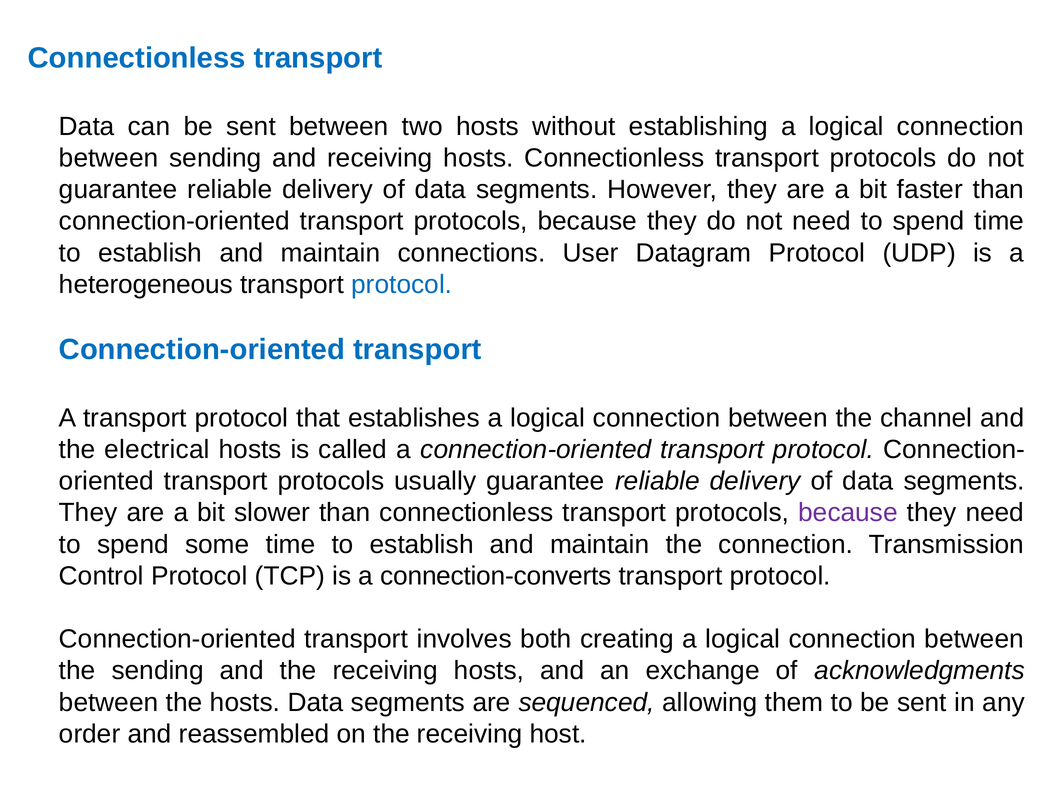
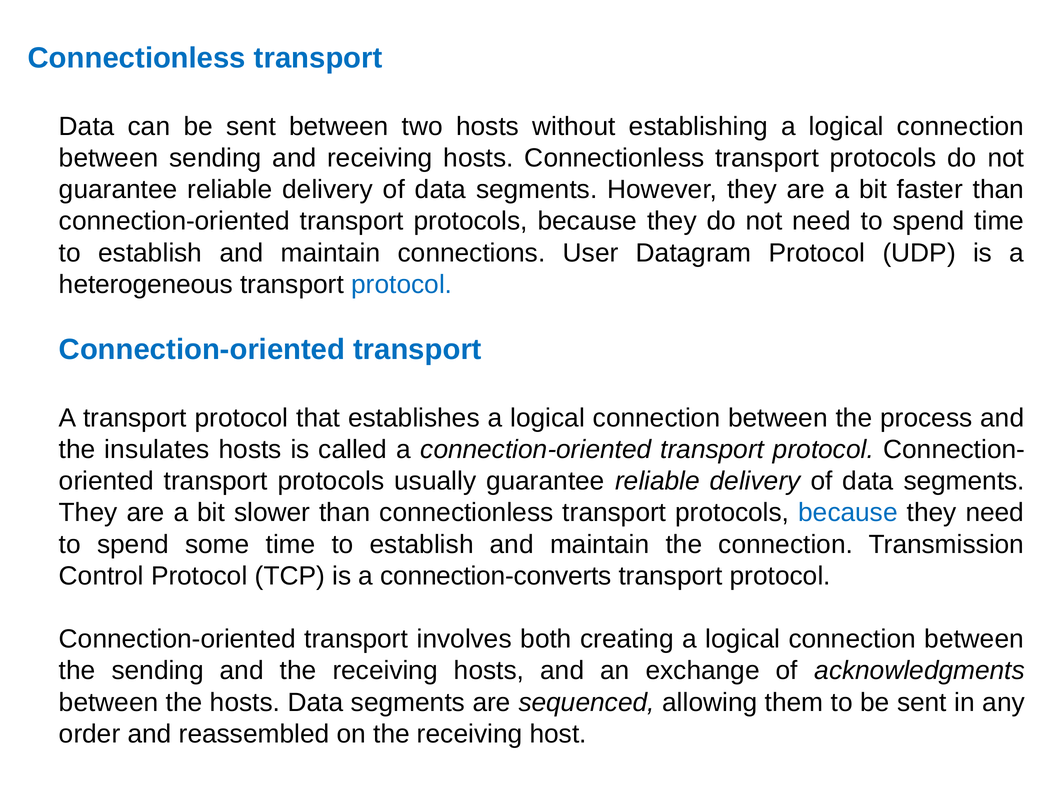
channel: channel -> process (926, 418)
electrical: electrical -> insulates (157, 449)
because colour: purple -> blue (848, 513)
